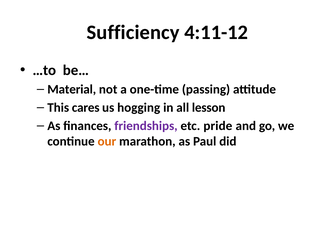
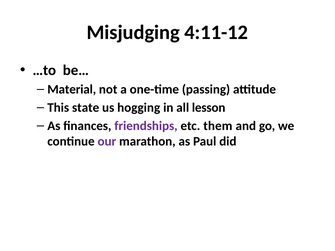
Sufficiency: Sufficiency -> Misjudging (133, 32)
cares: cares -> state (86, 108)
pride: pride -> them (218, 126)
our colour: orange -> purple (107, 142)
